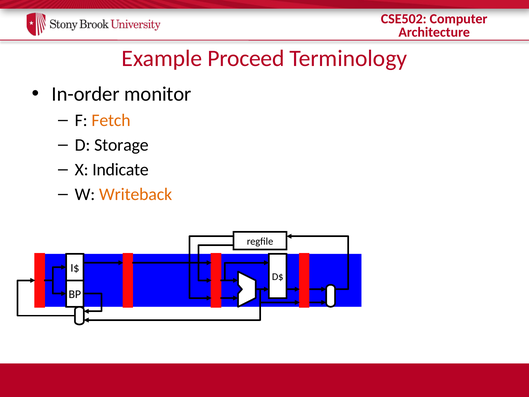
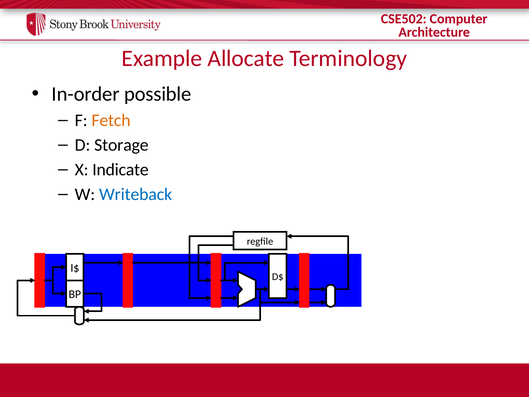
Proceed: Proceed -> Allocate (246, 58)
monitor: monitor -> possible (158, 94)
Writeback colour: orange -> blue (136, 194)
